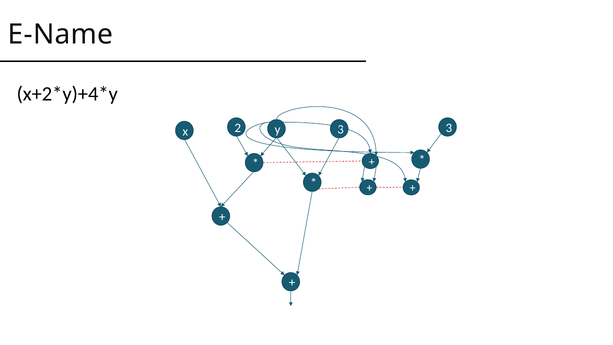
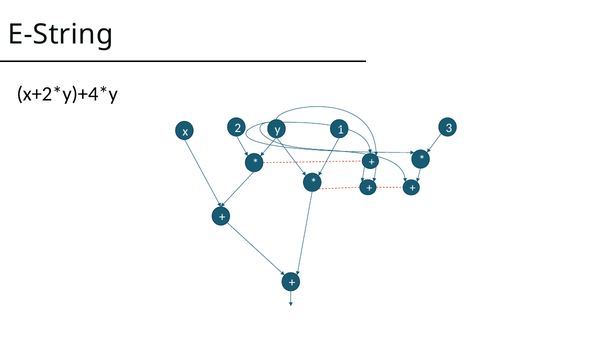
E-Name: E-Name -> E-String (60, 35)
2 3: 3 -> 1 (341, 130)
